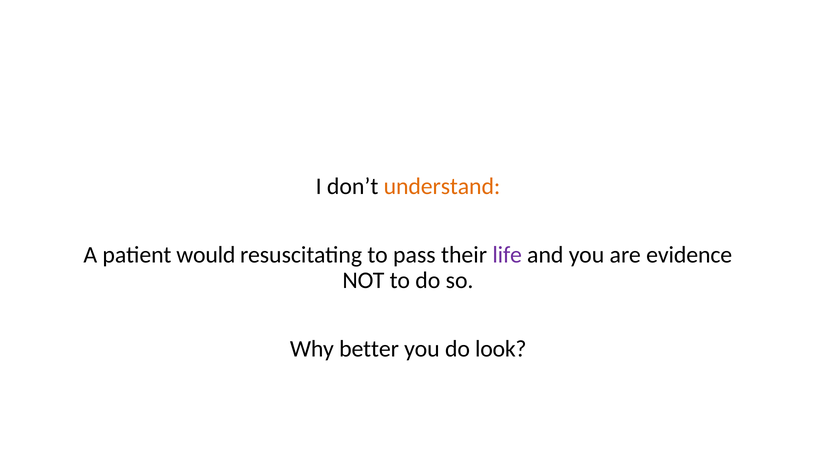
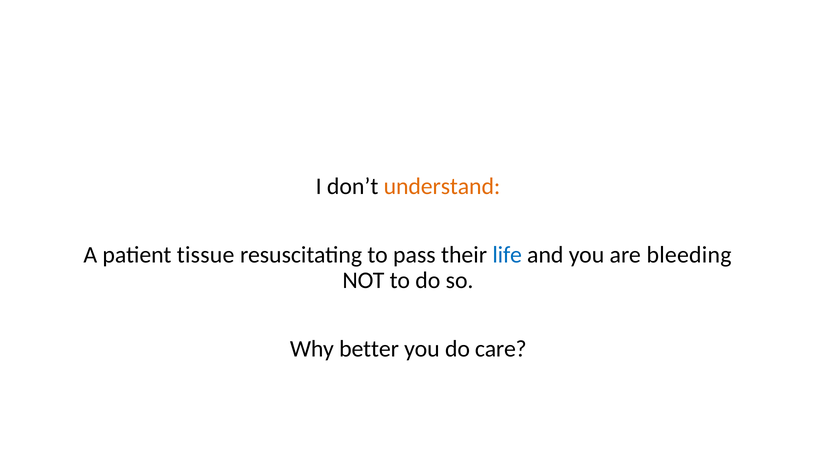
would: would -> tissue (206, 255)
life colour: purple -> blue (507, 255)
evidence: evidence -> bleeding (689, 255)
look: look -> care (501, 349)
